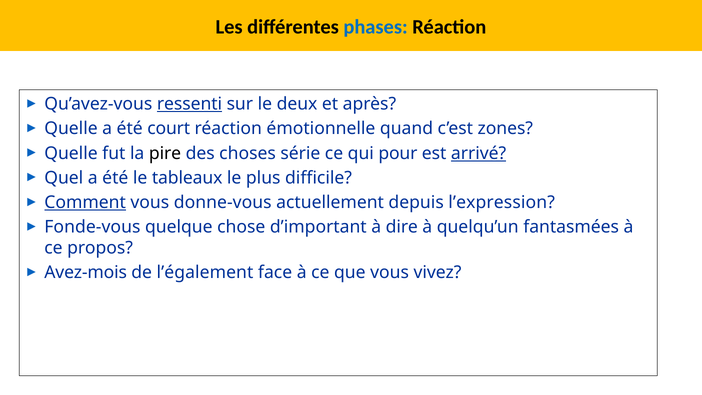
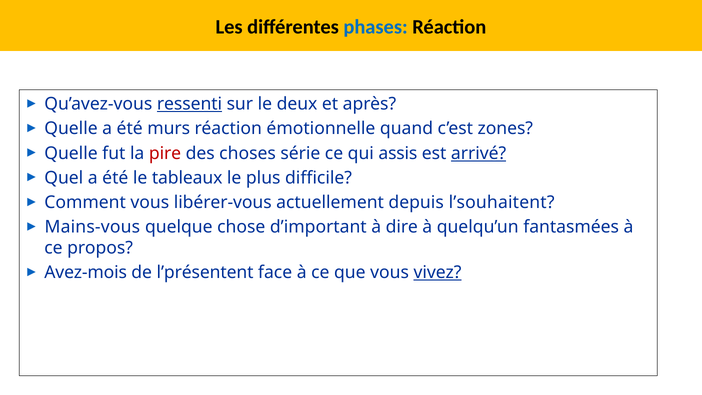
court: court -> murs (169, 129)
pire colour: black -> red (165, 153)
pour: pour -> assis (398, 153)
Comment underline: present -> none (85, 202)
donne-vous: donne-vous -> libérer-vous (223, 202)
l’expression: l’expression -> l’souhaitent (502, 202)
Fonde-vous: Fonde-vous -> Mains-vous (92, 227)
l’également: l’également -> l’présentent (205, 273)
vivez underline: none -> present (437, 273)
